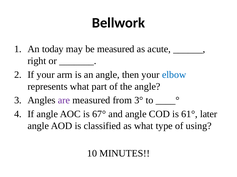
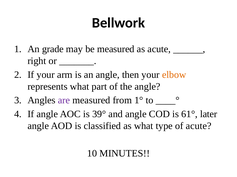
today: today -> grade (53, 49)
elbow colour: blue -> orange (174, 75)
3°: 3° -> 1° (139, 101)
67°: 67° -> 39° (99, 114)
of using: using -> acute (199, 126)
